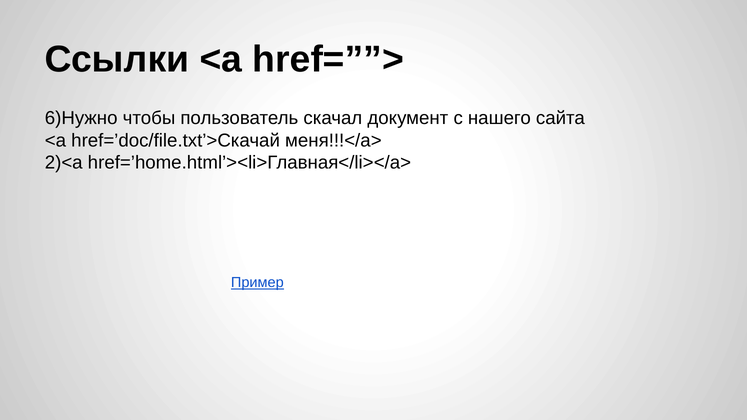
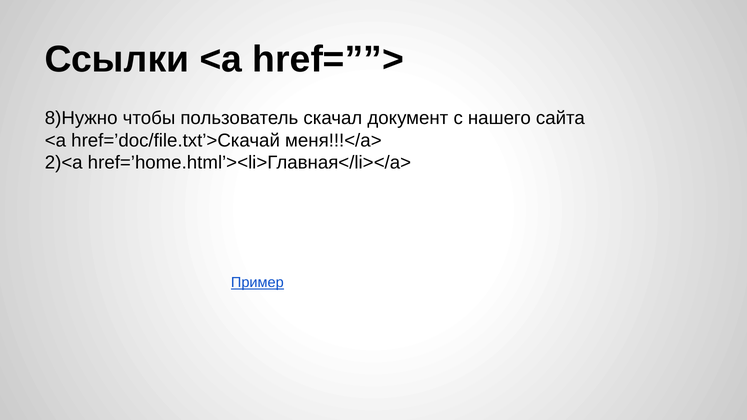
6)Нужно: 6)Нужно -> 8)Нужно (81, 118)
